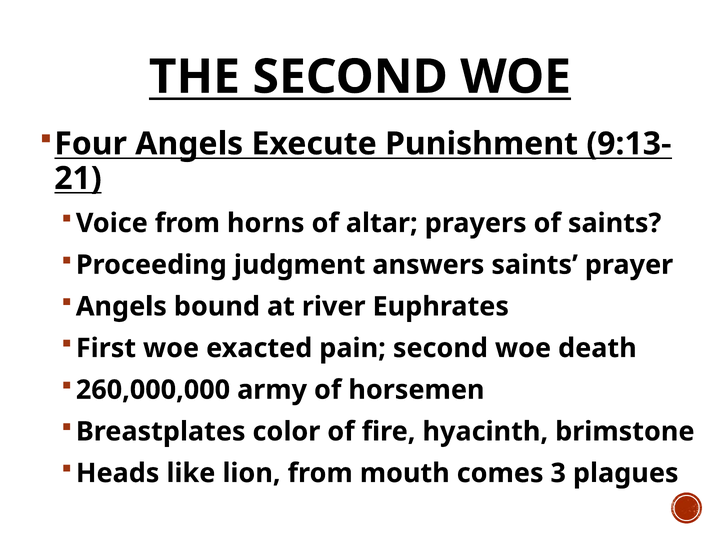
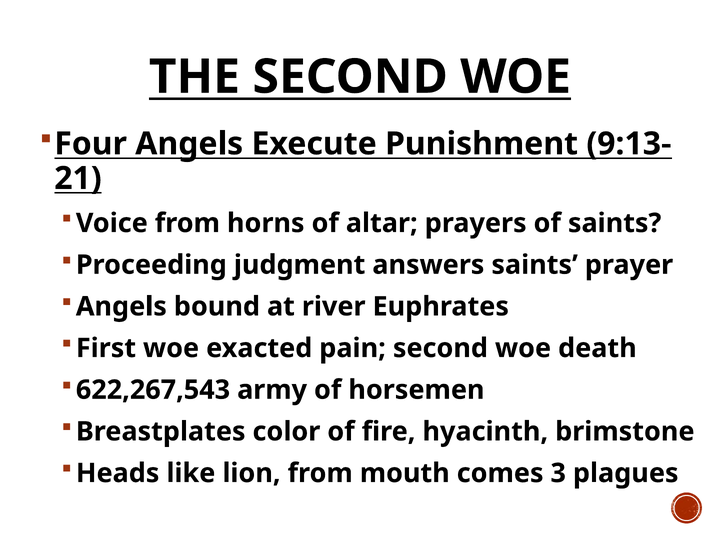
260,000,000: 260,000,000 -> 622,267,543 (153, 390)
